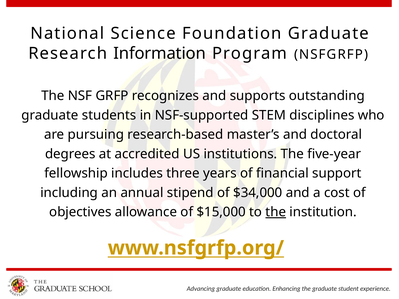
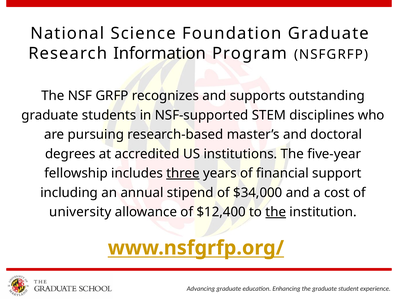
three underline: none -> present (183, 173)
objectives: objectives -> university (80, 212)
$15,000: $15,000 -> $12,400 (221, 212)
